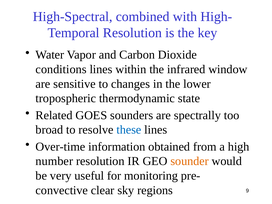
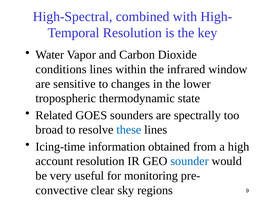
Over-time: Over-time -> Icing-time (60, 147)
number: number -> account (54, 161)
sounder colour: orange -> blue (190, 161)
